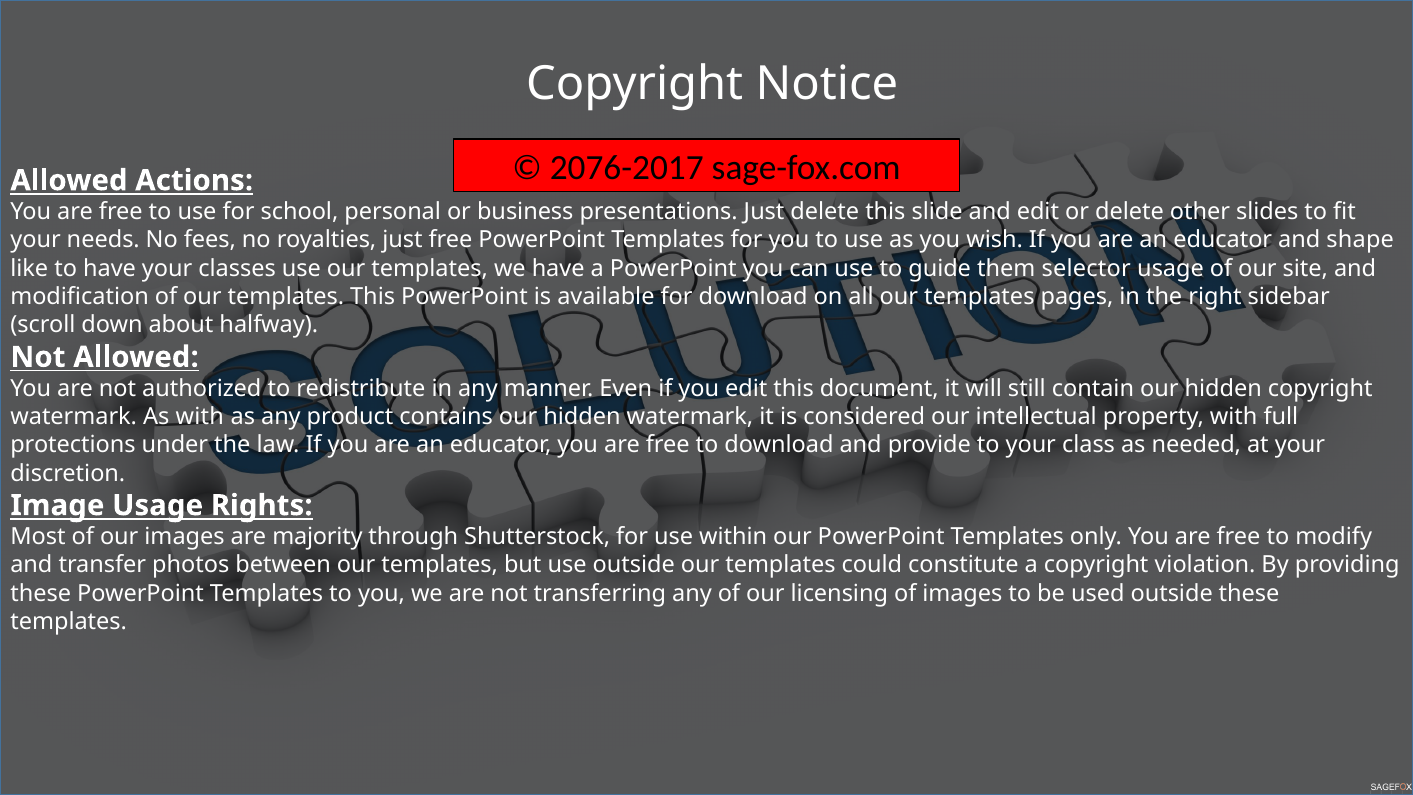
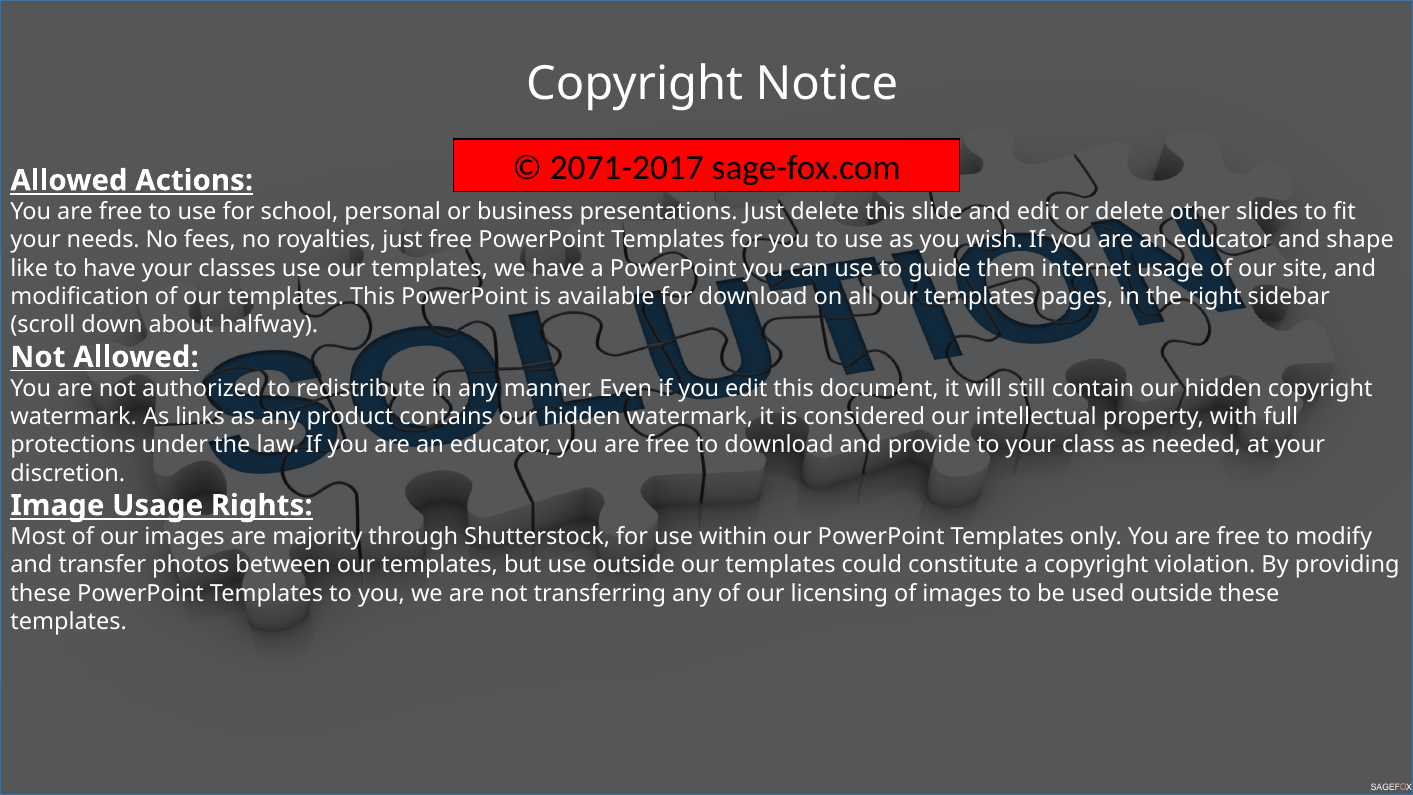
2076-2017: 2076-2017 -> 2071-2017 (627, 168)
selector: selector -> internet (1086, 268)
As with: with -> links (200, 417)
